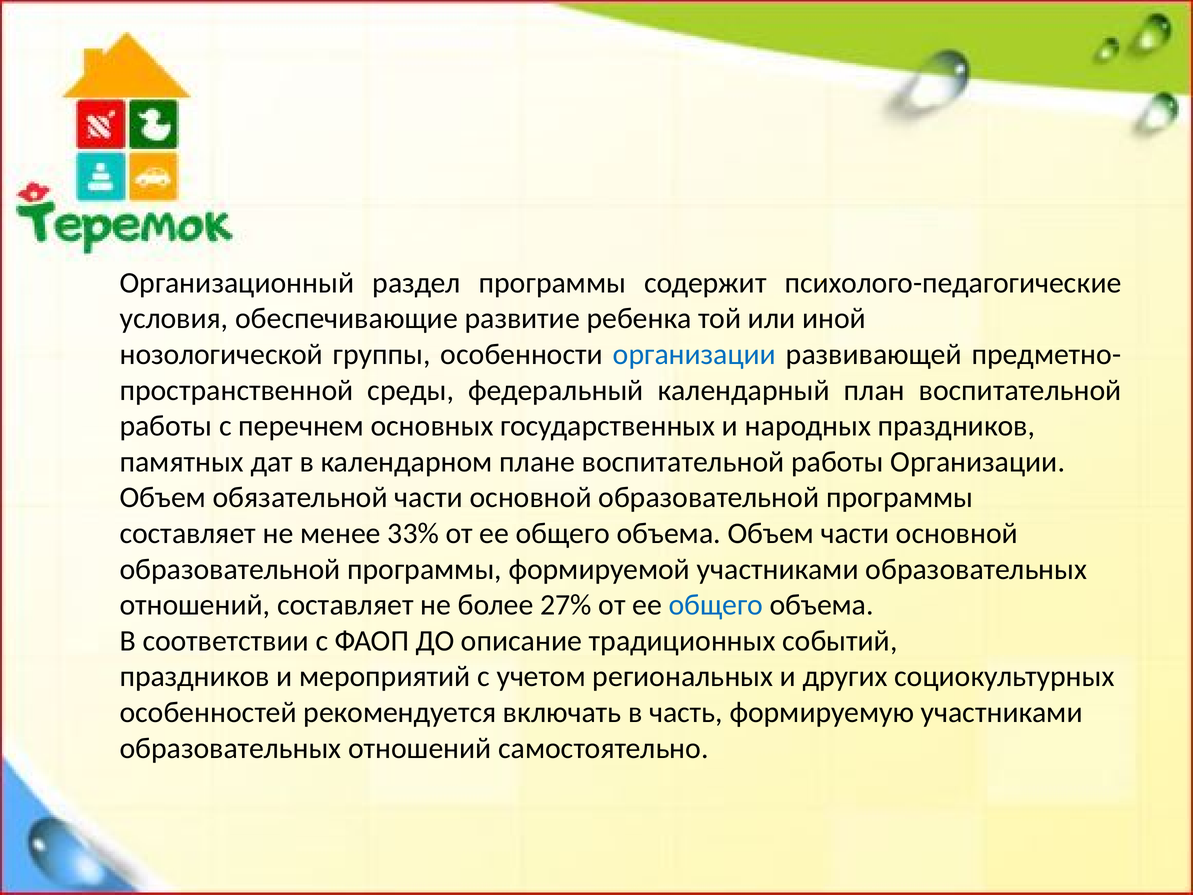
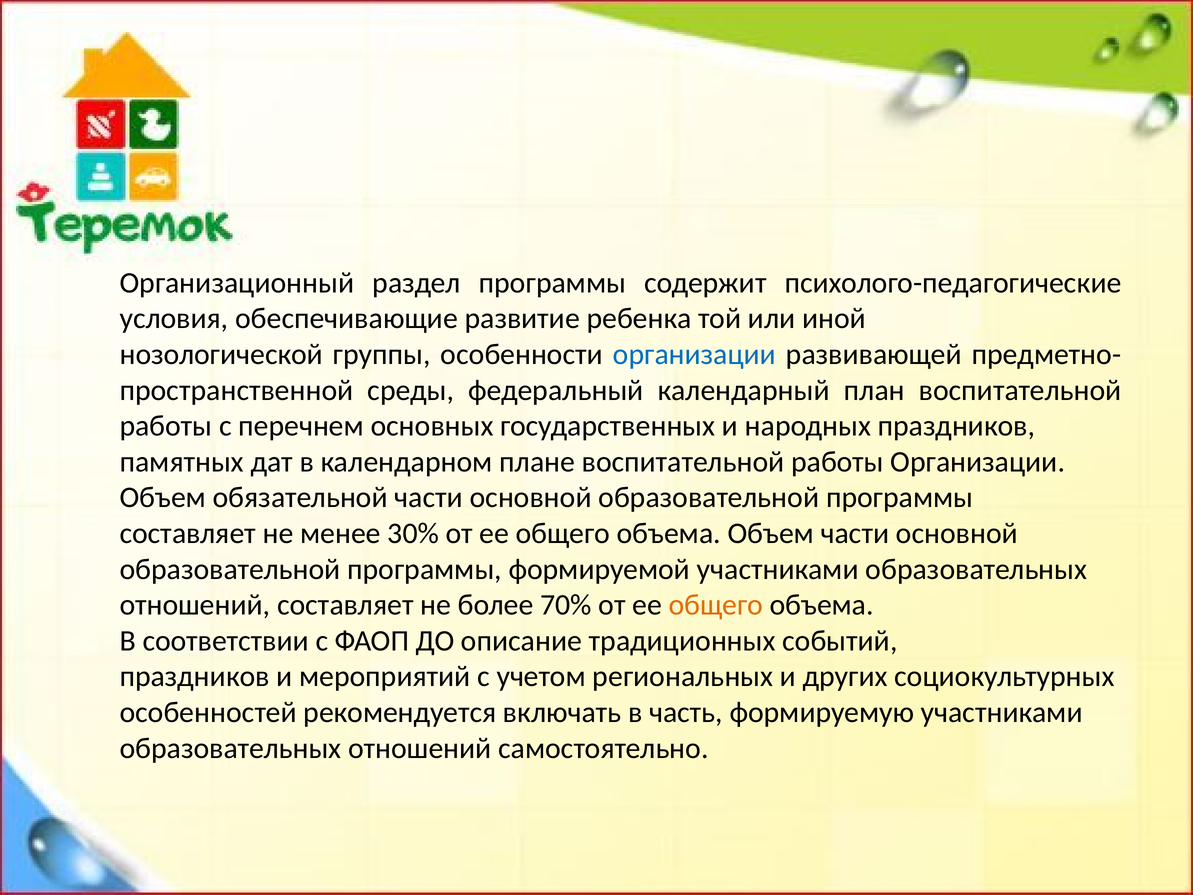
33%: 33% -> 30% (413, 533)
27%: 27% -> 70% (566, 605)
общего colour: blue -> orange (716, 605)
